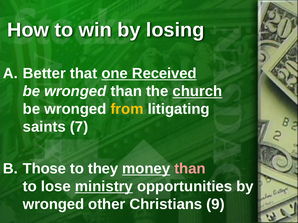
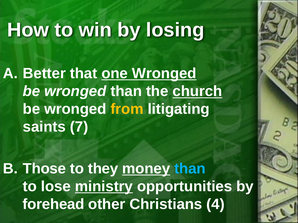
one Received: Received -> Wronged (164, 74)
than colour: pink -> light blue (190, 169)
wronged: wronged -> forehead (53, 205)
9: 9 -> 4 (215, 205)
